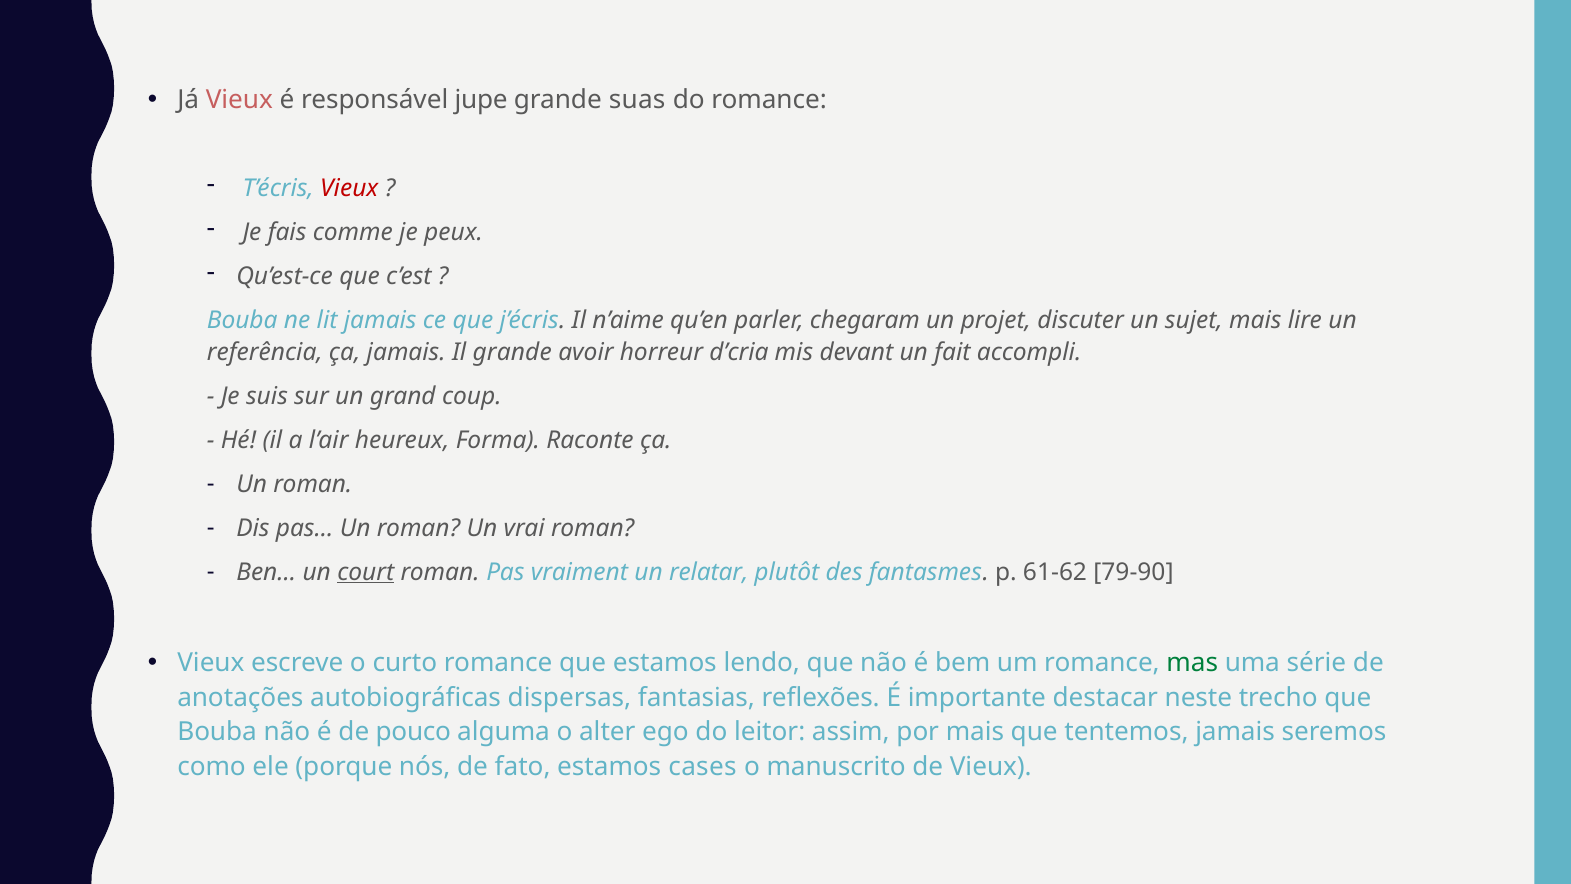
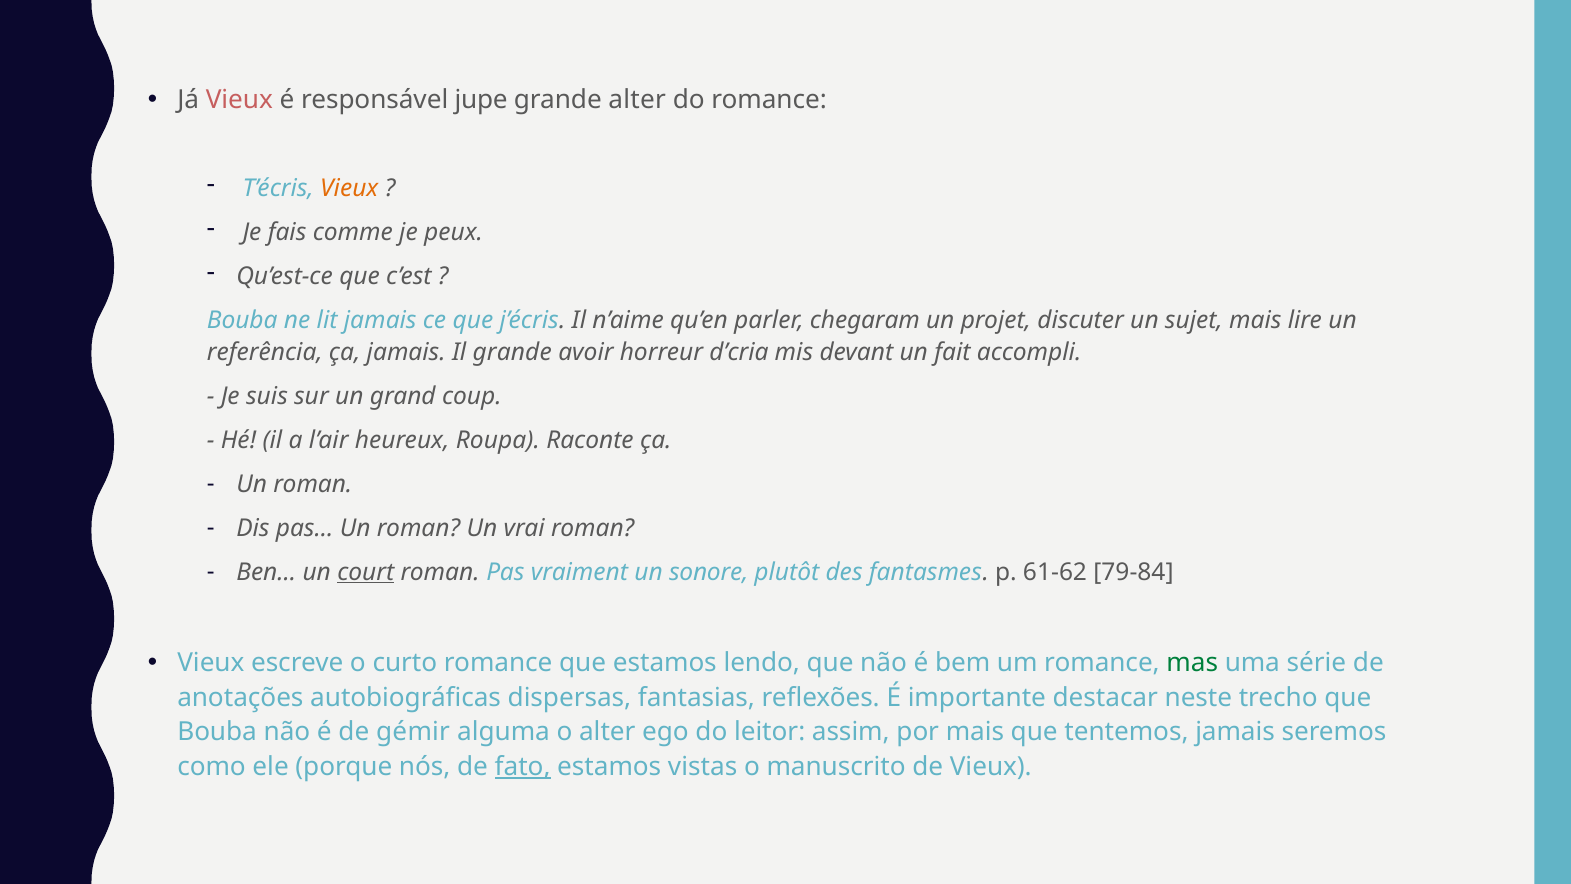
grande suas: suas -> alter (637, 100)
Vieux colour: red -> orange (349, 189)
Forma: Forma -> Roupa (498, 440)
relatar: relatar -> sonore (709, 572)
79-90: 79-90 -> 79-84 (1133, 572)
pouco: pouco -> gémir (413, 732)
fato underline: none -> present (523, 766)
cases: cases -> vistas (703, 766)
